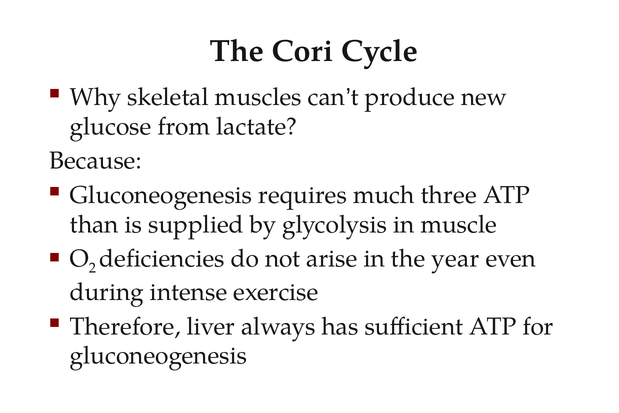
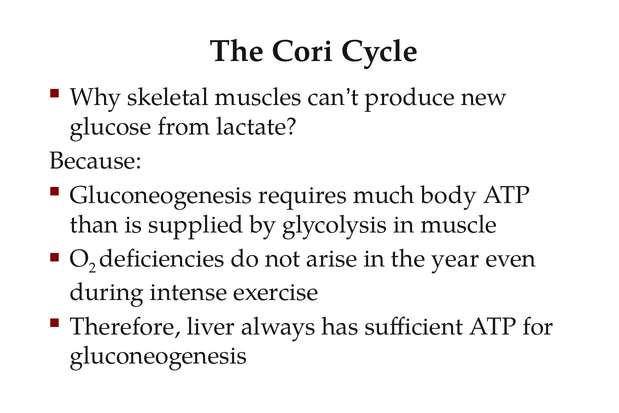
three: three -> body (449, 195)
